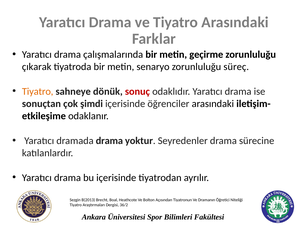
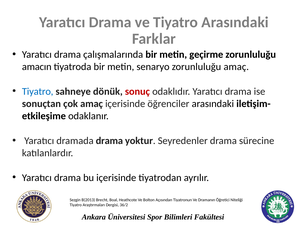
çıkarak: çıkarak -> amacın (37, 67)
zorunluluğu süreç: süreç -> amaç (236, 67)
Tiyatro colour: orange -> blue (38, 91)
çok şimdi: şimdi -> amaç (92, 104)
